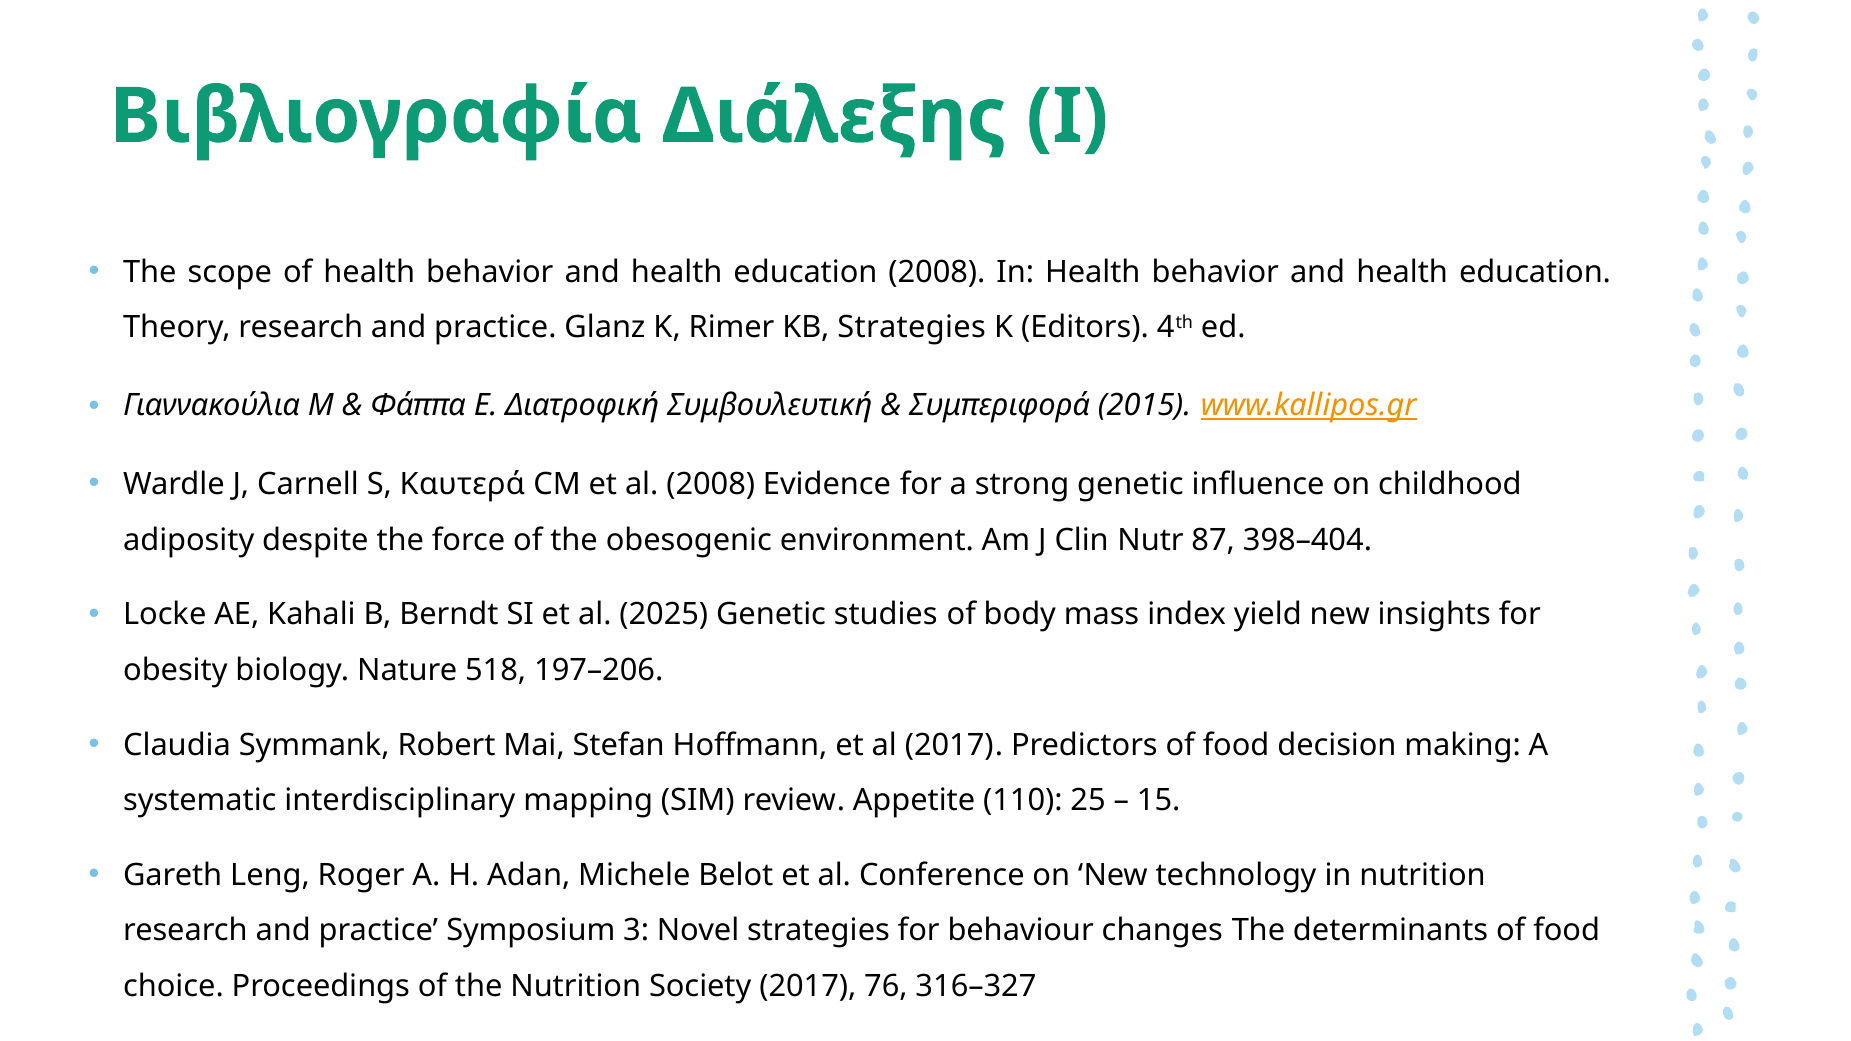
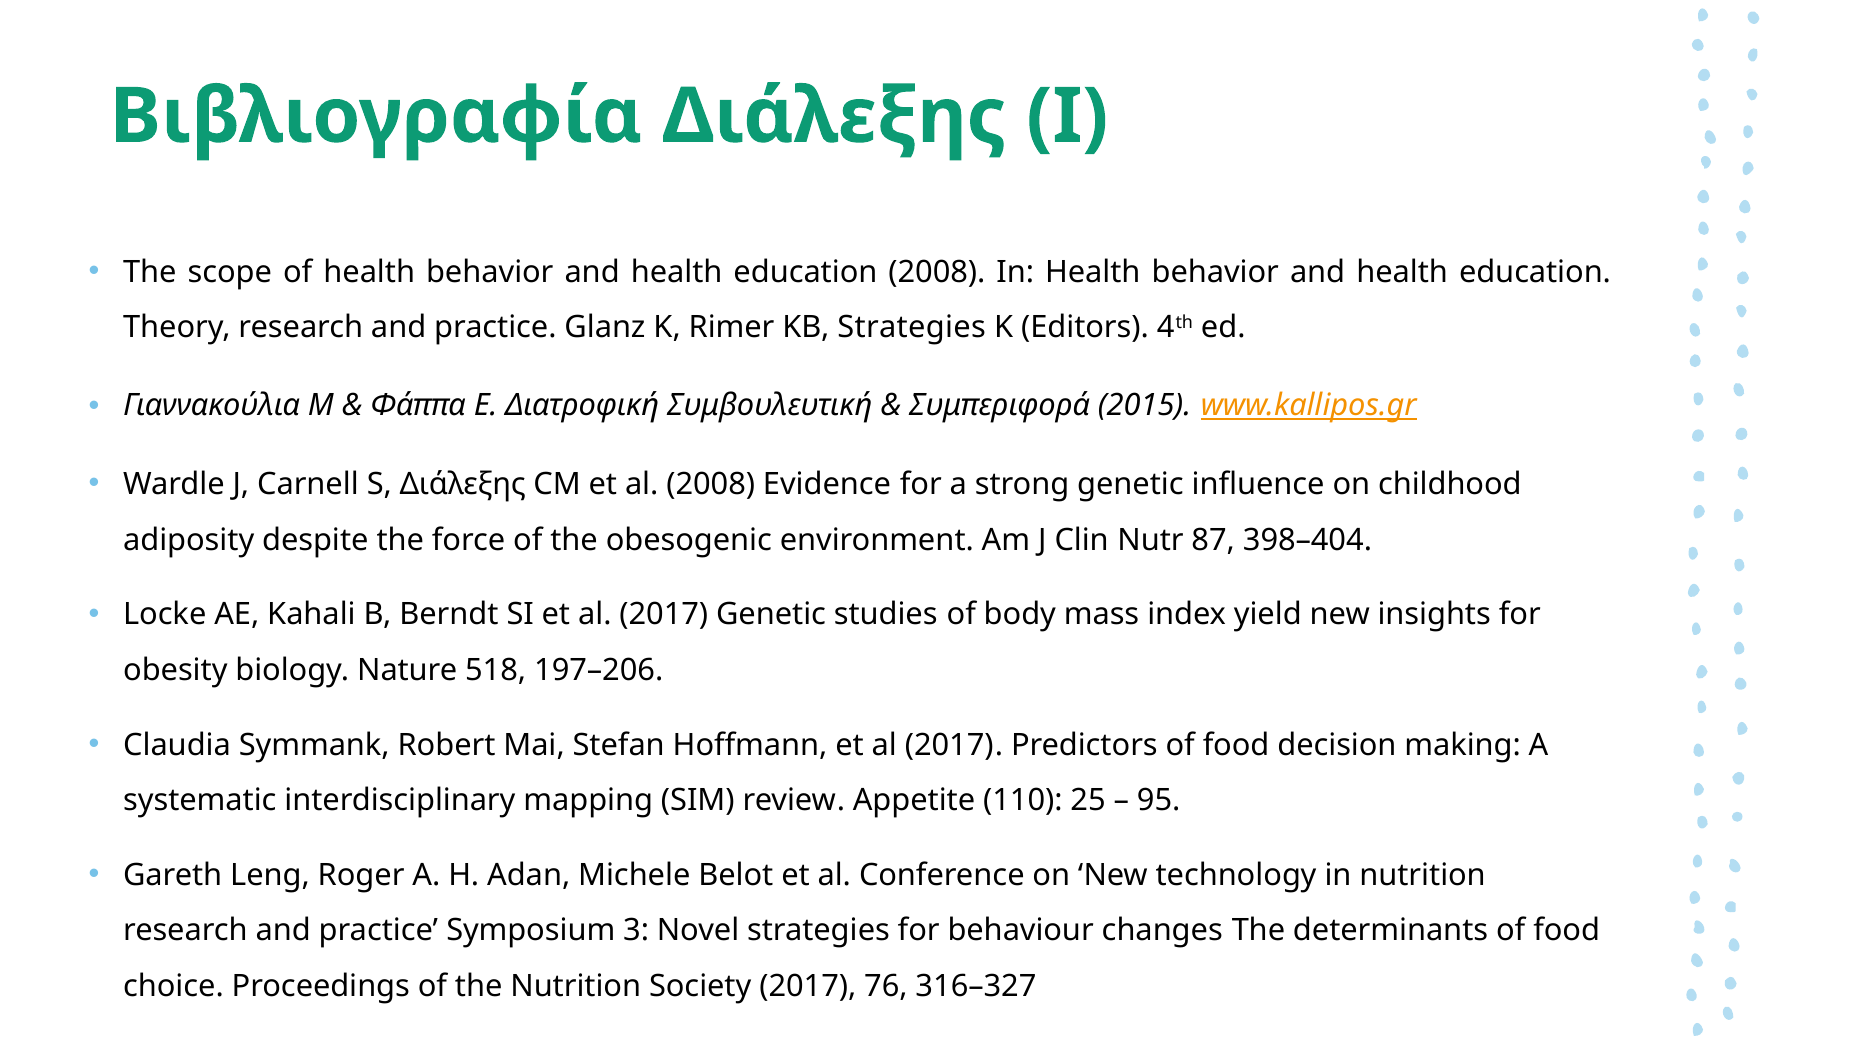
S Καυτερά: Καυτερά -> Διάλεξης (463, 485)
SI et al 2025: 2025 -> 2017 (664, 615)
15: 15 -> 95 (1159, 801)
